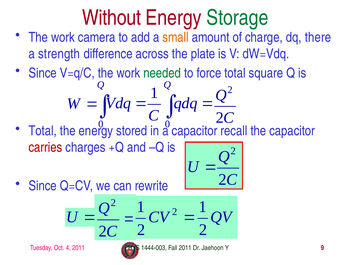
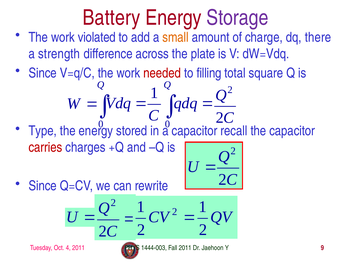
Without: Without -> Battery (111, 18)
Storage colour: green -> purple (237, 18)
camera: camera -> violated (97, 38)
needed colour: green -> red (162, 73)
force: force -> filling (209, 73)
Total: Total -> Type (43, 131)
